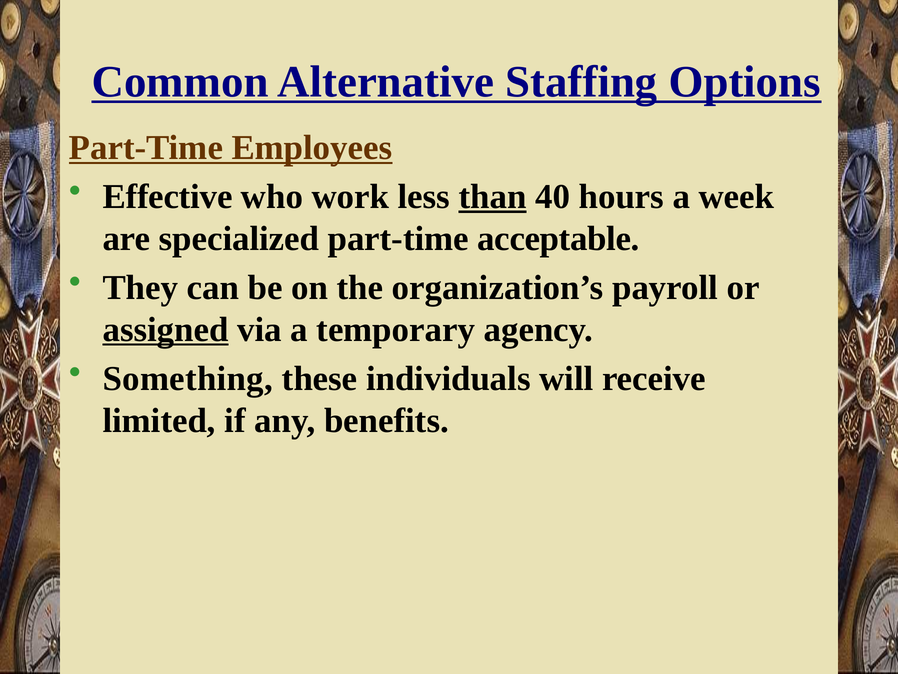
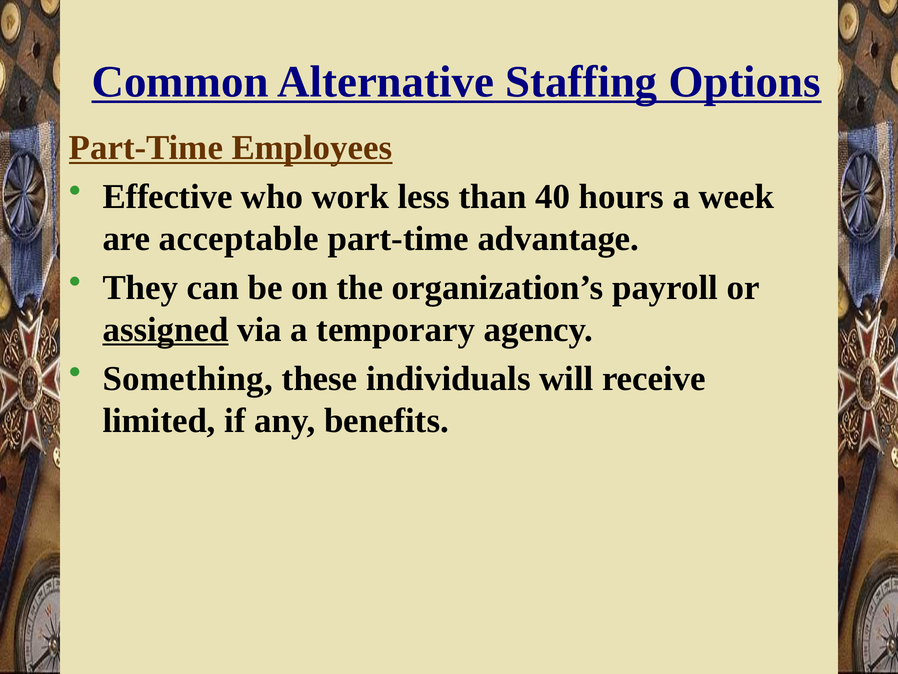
than underline: present -> none (493, 197)
specialized: specialized -> acceptable (239, 239)
acceptable: acceptable -> advantage (558, 239)
